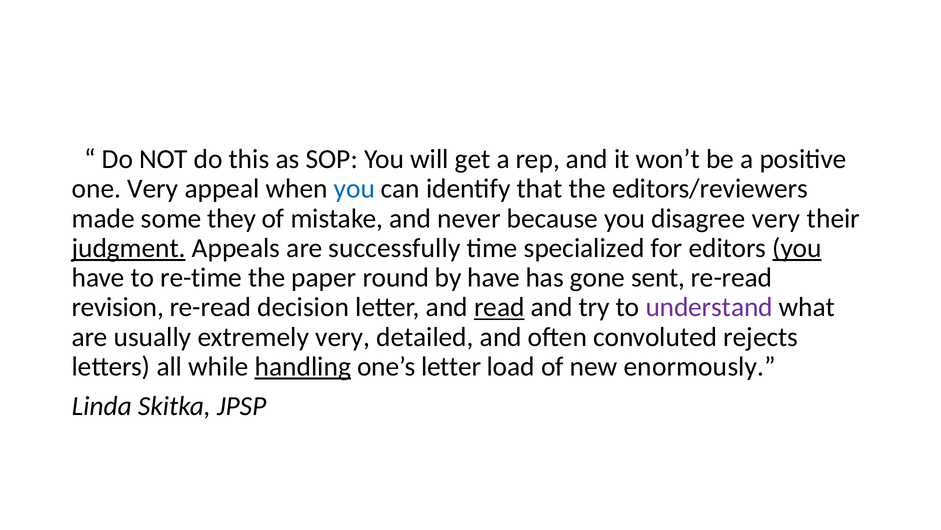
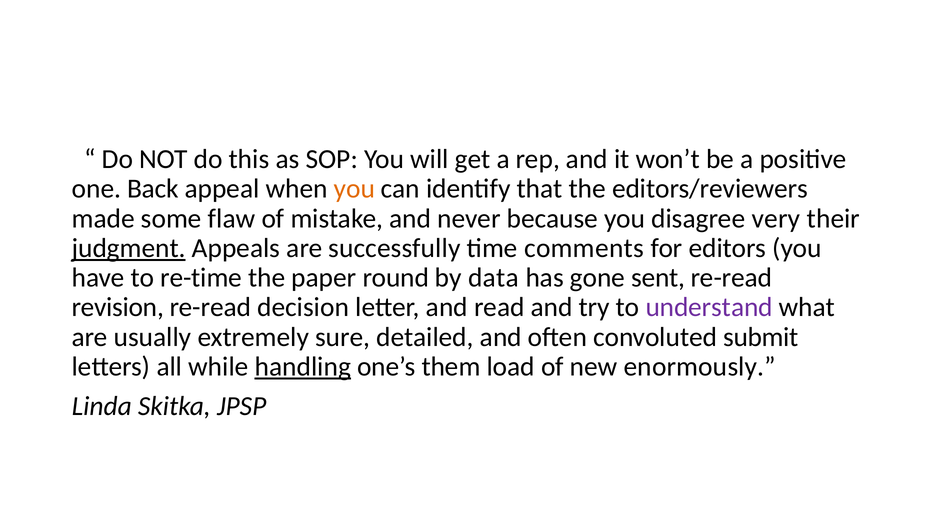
one Very: Very -> Back (153, 189)
you colour: blue -> orange (354, 189)
they: they -> flaw (232, 218)
specialized: specialized -> comments (584, 248)
you underline: present -> none (797, 248)
by have: have -> data (493, 277)
read underline: present -> none (499, 307)
extremely very: very -> sure (343, 337)
rejects: rejects -> submit (761, 337)
one’s letter: letter -> them (451, 366)
